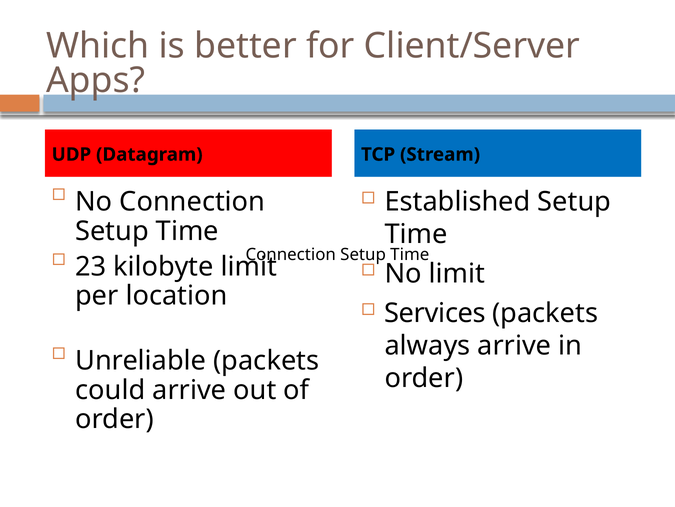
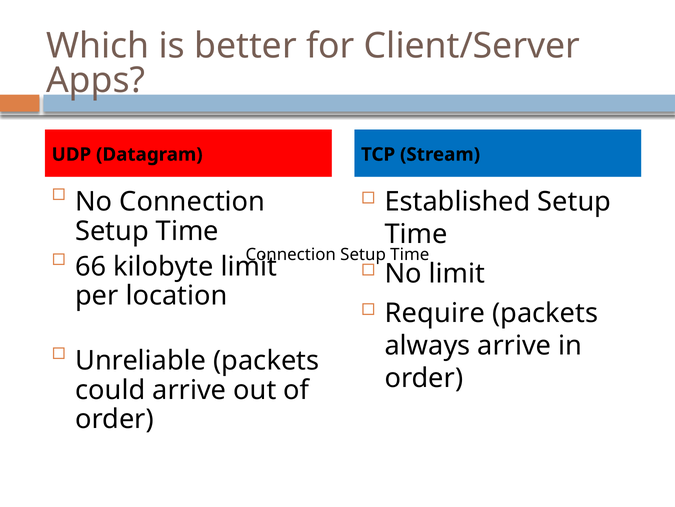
23: 23 -> 66 (91, 266)
Services: Services -> Require (435, 313)
